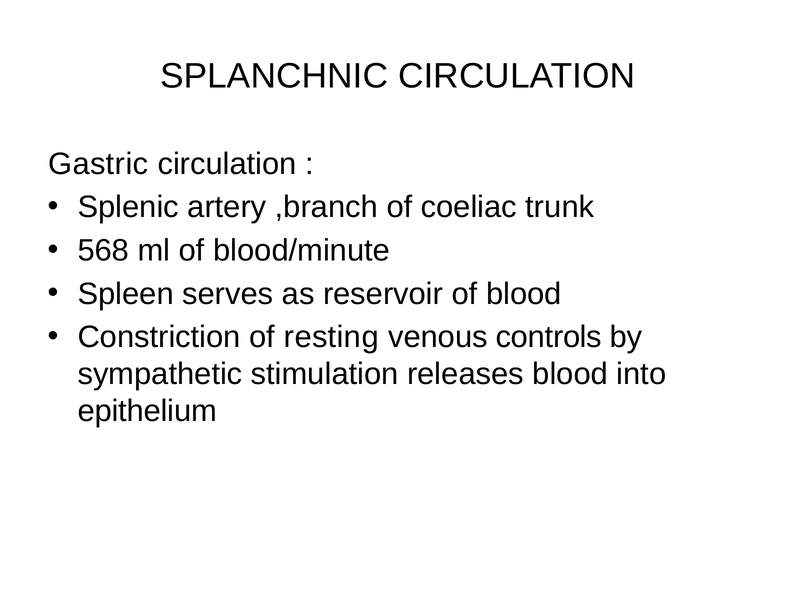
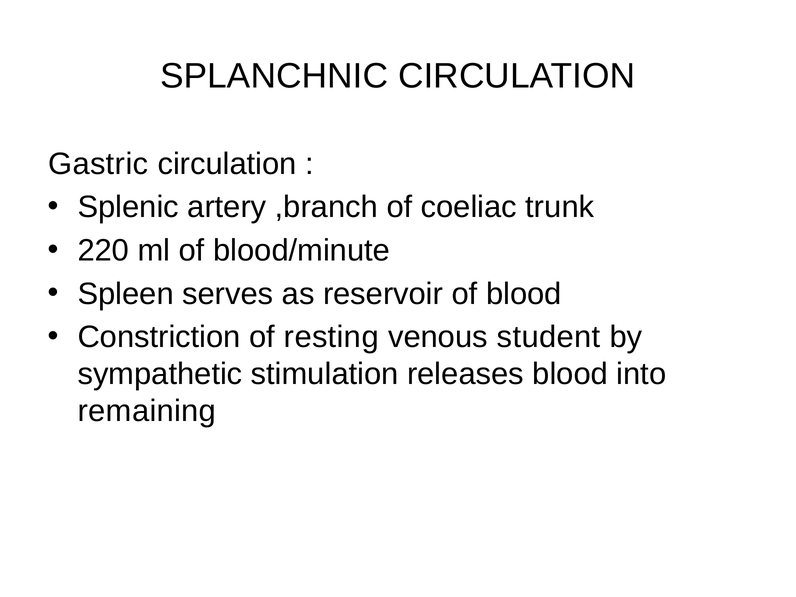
568: 568 -> 220 (103, 251)
controls: controls -> student (549, 337)
epithelium: epithelium -> remaining (147, 411)
